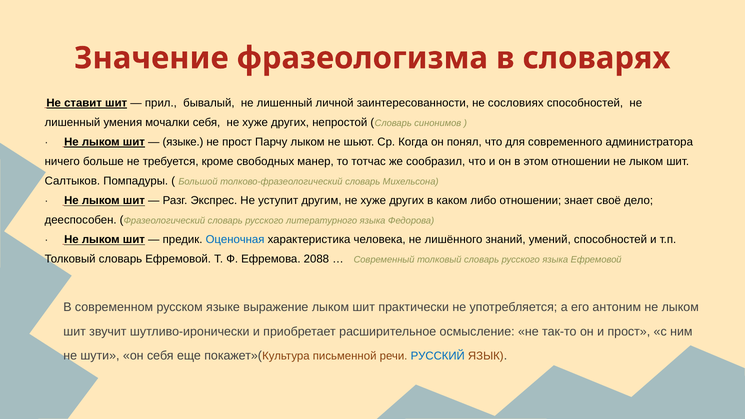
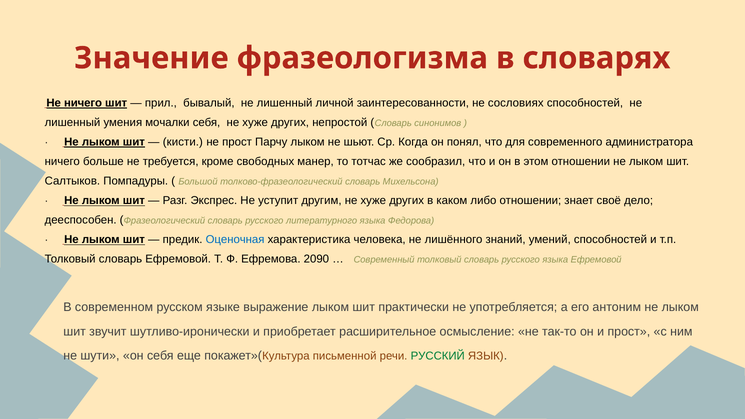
Не ставит: ставит -> ничего (83, 103)
языке: языке -> кисти (183, 142)
2088: 2088 -> 2090 (316, 259)
РУССКИЙ colour: blue -> green (438, 356)
